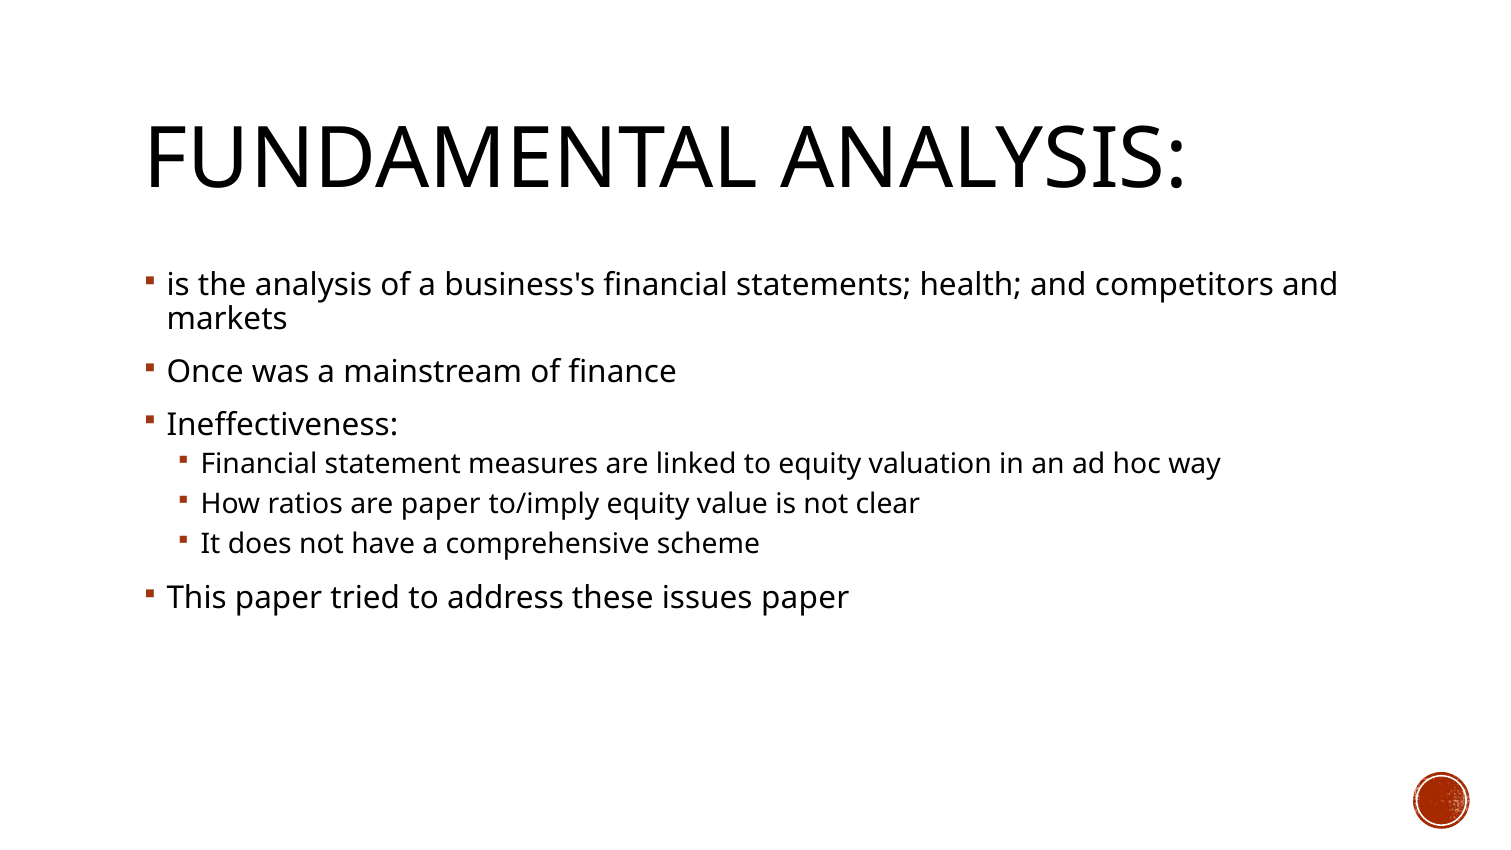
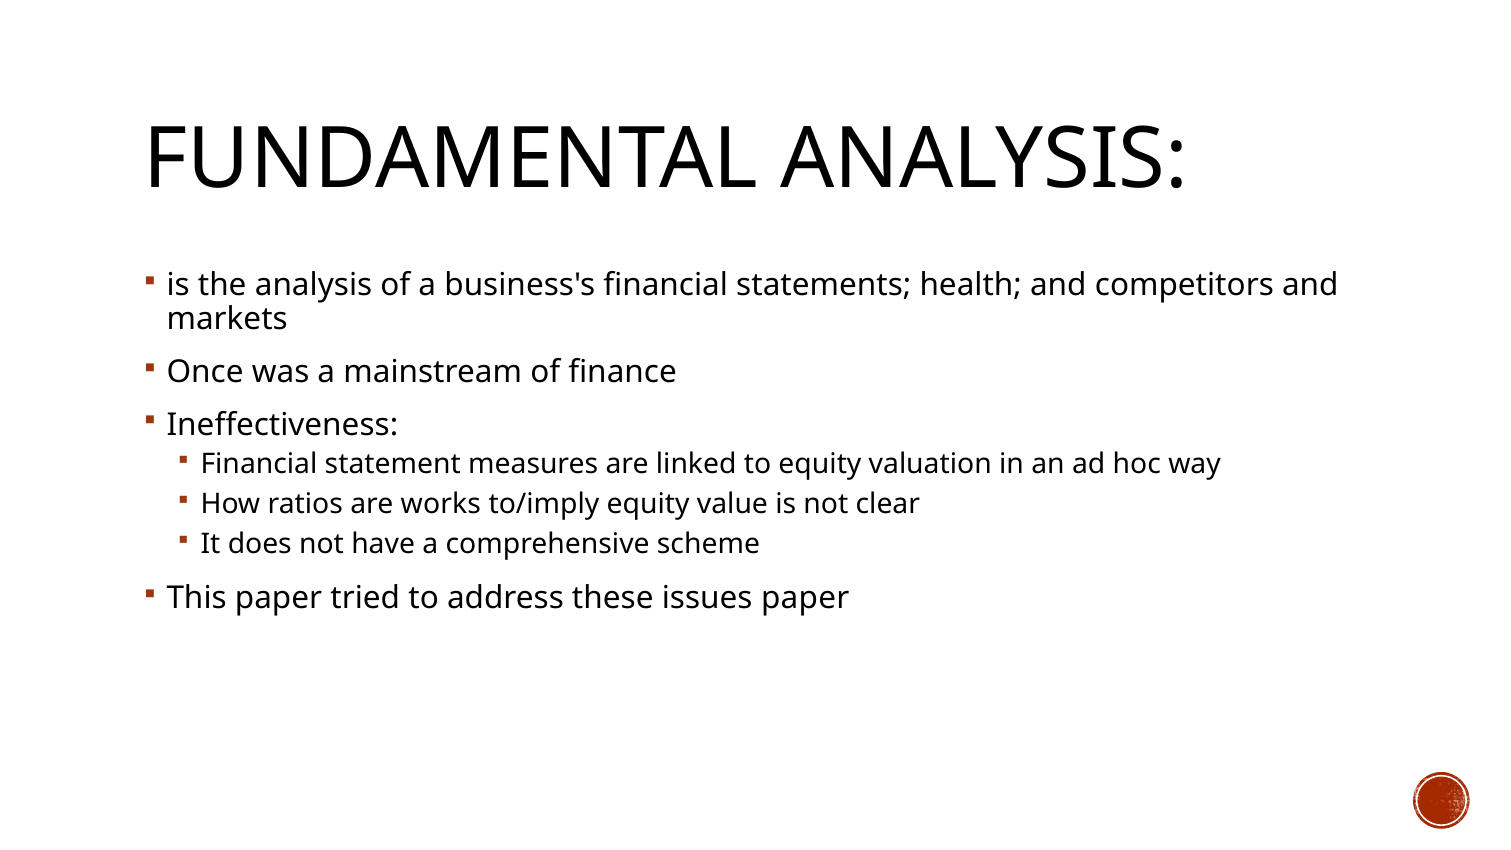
are paper: paper -> works (441, 504)
